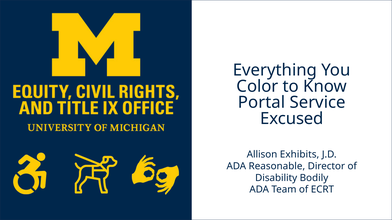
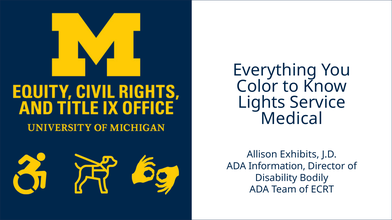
Portal: Portal -> Lights (262, 103)
Excused: Excused -> Medical (292, 119)
Reasonable: Reasonable -> Information (277, 166)
